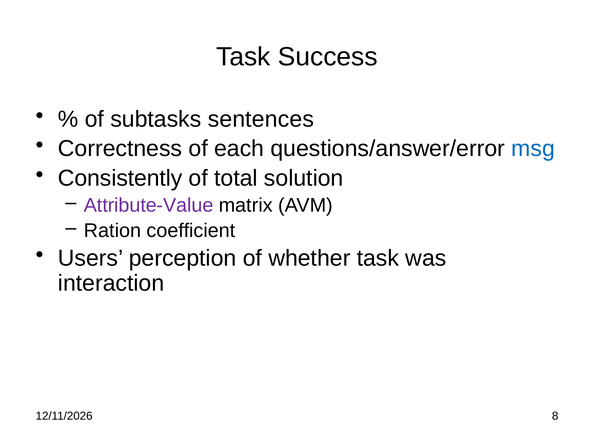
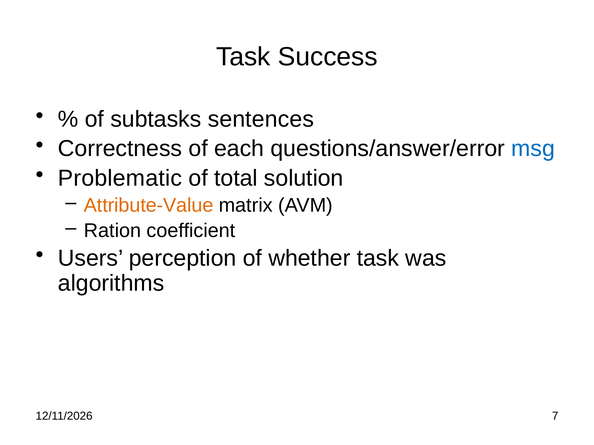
Consistently: Consistently -> Problematic (120, 178)
Attribute-Value colour: purple -> orange (149, 206)
interaction: interaction -> algorithms (111, 284)
8: 8 -> 7 (555, 416)
